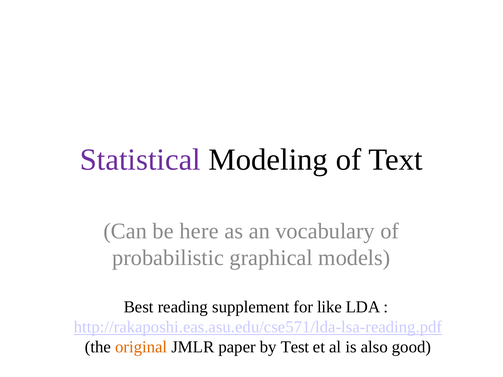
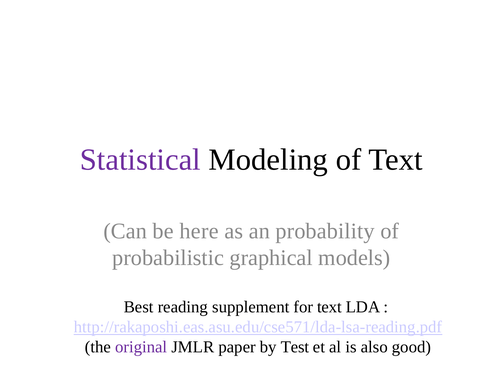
vocabulary: vocabulary -> probability (325, 231)
for like: like -> text (329, 307)
original colour: orange -> purple (141, 347)
